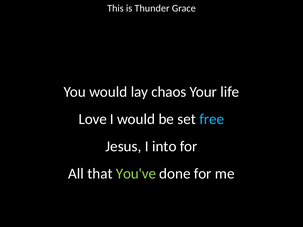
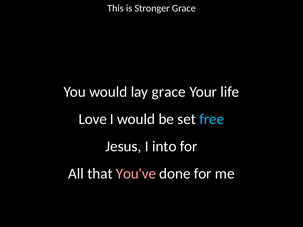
Thunder: Thunder -> Stronger (152, 8)
lay chaos: chaos -> grace (169, 92)
You've colour: light green -> pink (136, 174)
